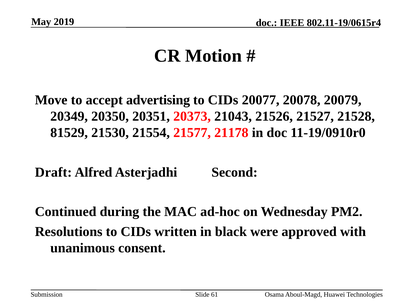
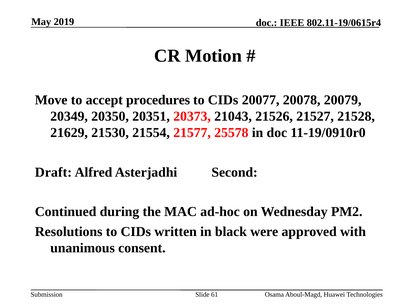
advertising: advertising -> procedures (158, 100)
81529: 81529 -> 21629 (69, 133)
21178: 21178 -> 25578 (231, 133)
